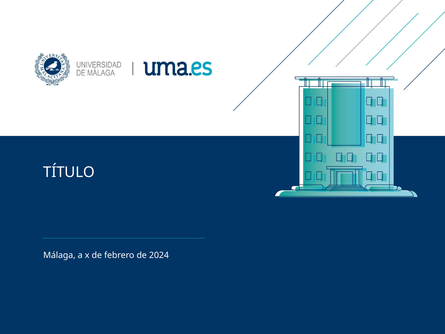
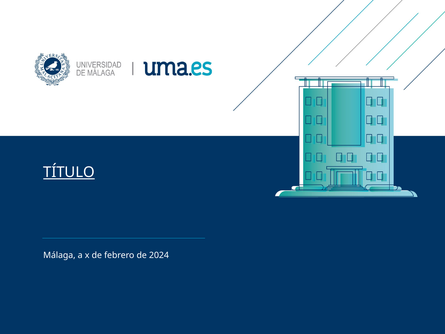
TÍTULO underline: none -> present (69, 172)
